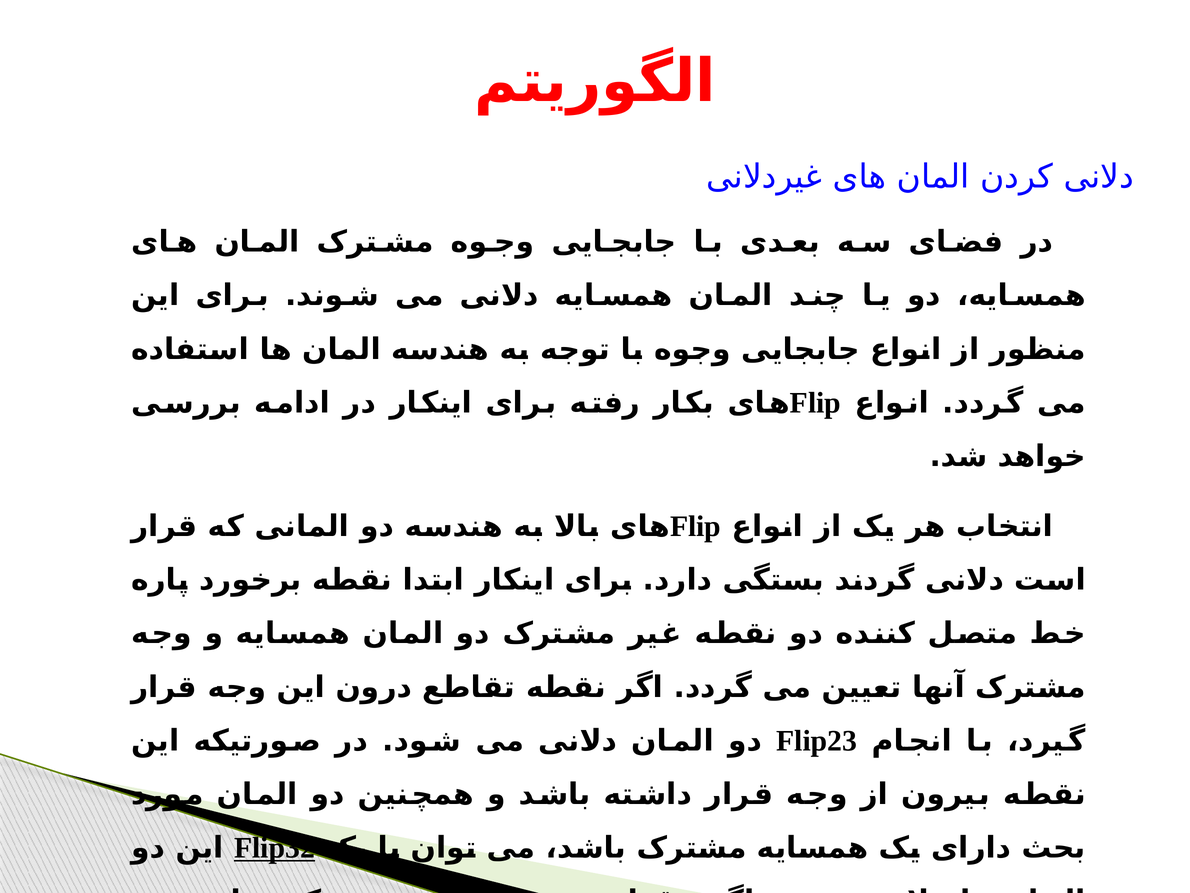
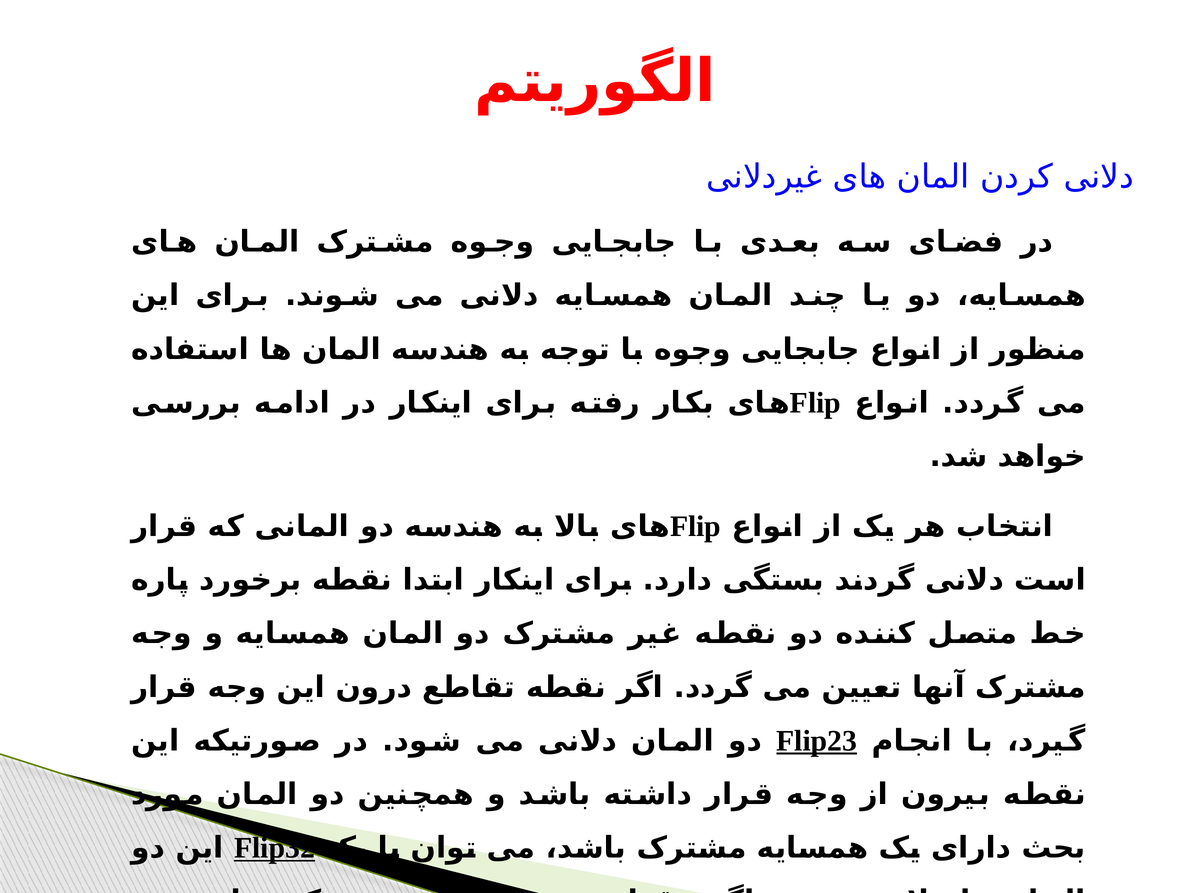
Flip23 underline: none -> present (817, 740)
